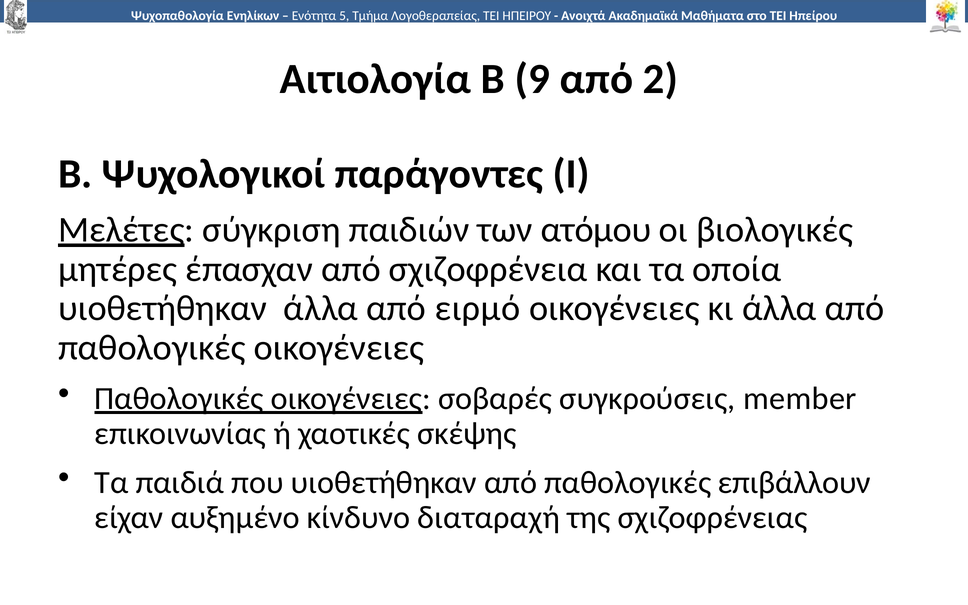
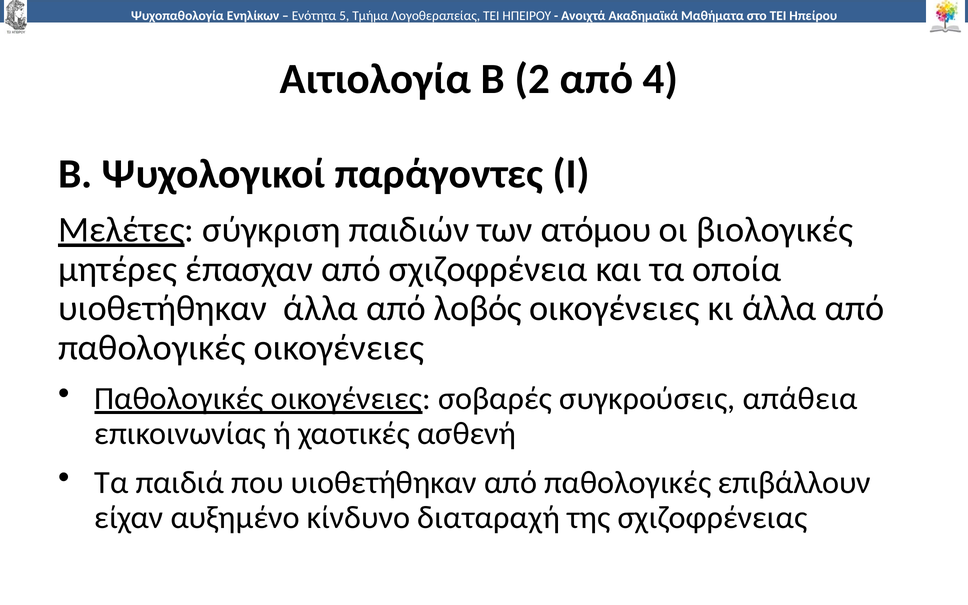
Β 9: 9 -> 2 (532, 79)
από 2: 2 -> 4 (661, 79)
ειρμό: ειρμό -> λοβός (478, 308)
member: member -> απάθεια (800, 399)
σκέψης: σκέψης -> ασθενή (467, 433)
